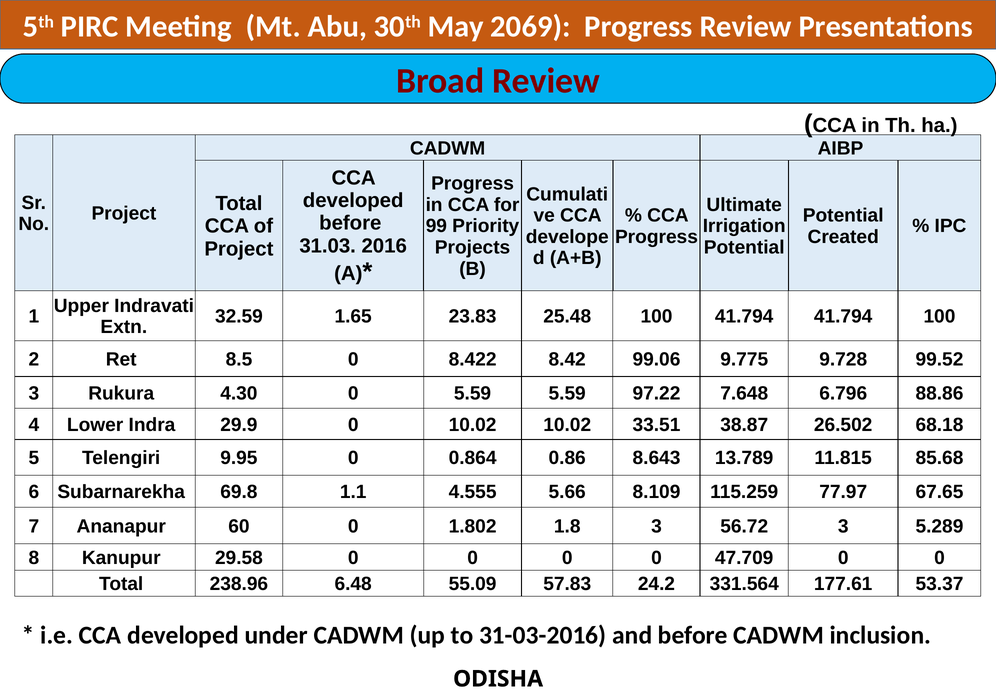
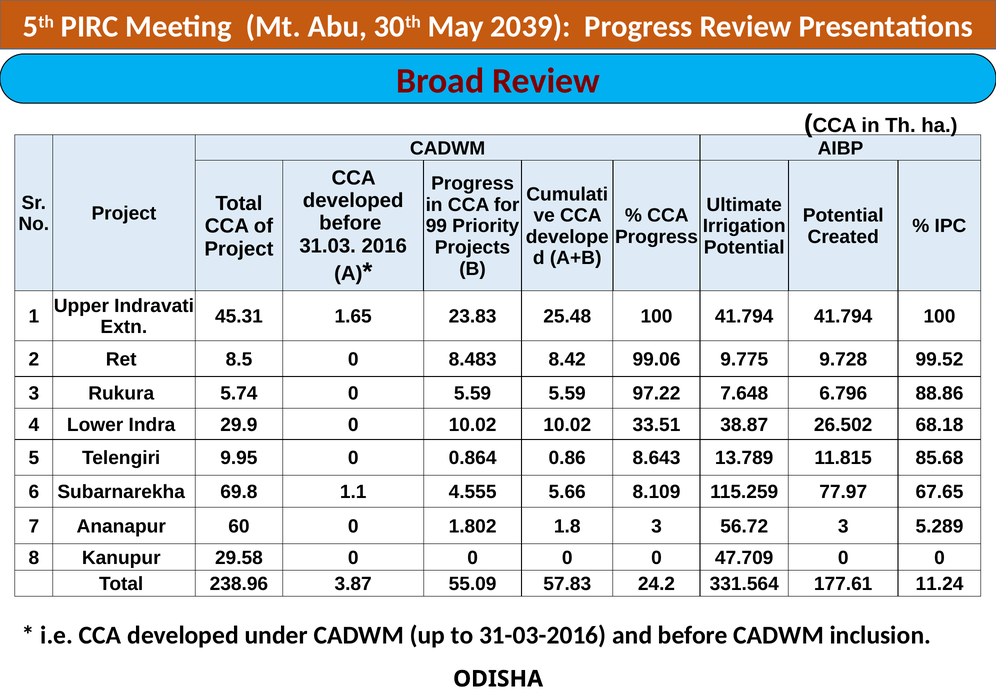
2069: 2069 -> 2039 (530, 27)
32.59: 32.59 -> 45.31 (239, 316)
8.422: 8.422 -> 8.483 (473, 359)
4.30: 4.30 -> 5.74 (239, 393)
6.48: 6.48 -> 3.87 (353, 584)
53.37: 53.37 -> 11.24 (939, 584)
